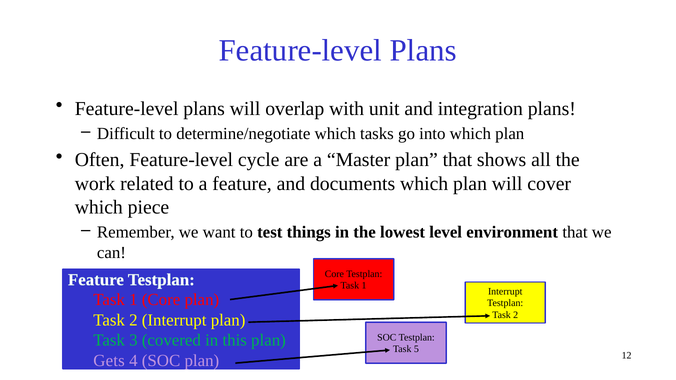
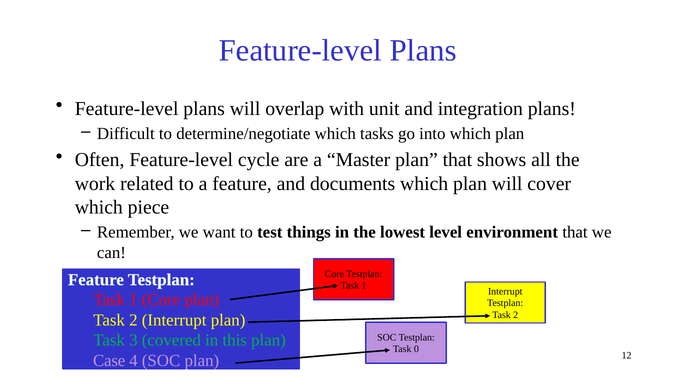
5: 5 -> 0 (416, 349)
Gets: Gets -> Case (109, 361)
